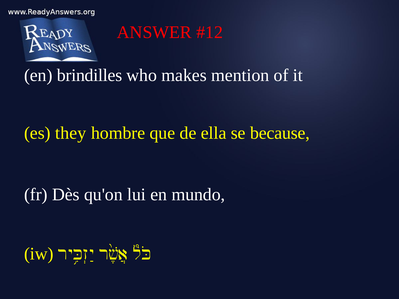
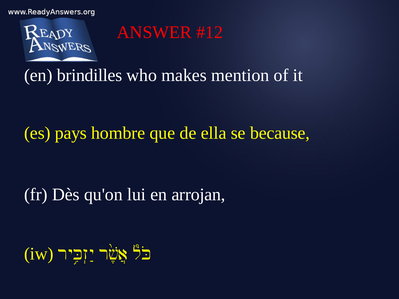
they: they -> pays (71, 133)
mundo: mundo -> arrojan (198, 195)
